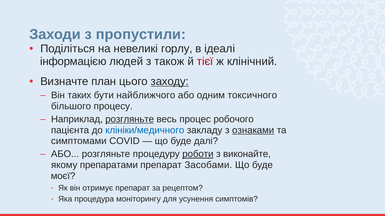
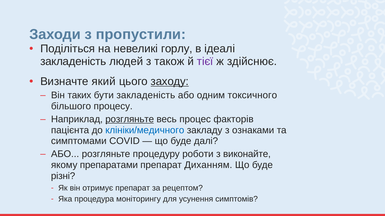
інформацією: інформацією -> закладеність (73, 62)
тієї colour: red -> purple (205, 62)
клінічний: клінічний -> здійснює (252, 62)
план: план -> який (104, 82)
бути найближчого: найближчого -> закладеність (146, 96)
робочого: робочого -> факторів (234, 119)
ознаками underline: present -> none (253, 130)
роботи underline: present -> none (198, 154)
Засобами: Засобами -> Диханням (208, 165)
моєї: моєї -> різні (63, 176)
